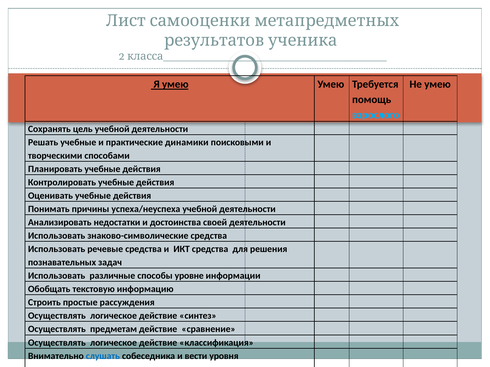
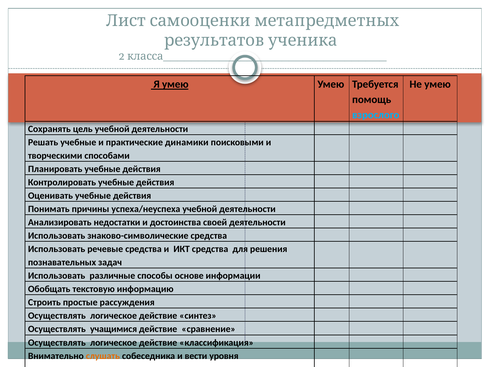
уровне: уровне -> основе (189, 276)
предметам: предметам -> учащимися (114, 329)
слушать colour: blue -> orange (103, 357)
